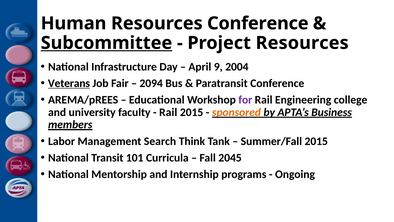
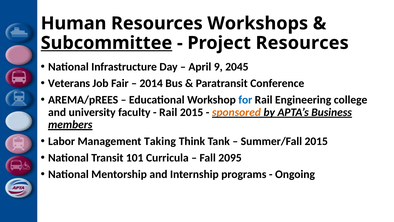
Resources Conference: Conference -> Workshops (258, 23)
2004: 2004 -> 2045 (237, 67)
Veterans underline: present -> none (69, 83)
2094: 2094 -> 2014 (151, 83)
for colour: purple -> blue (245, 100)
Search: Search -> Taking (160, 141)
2045: 2045 -> 2095 (230, 158)
